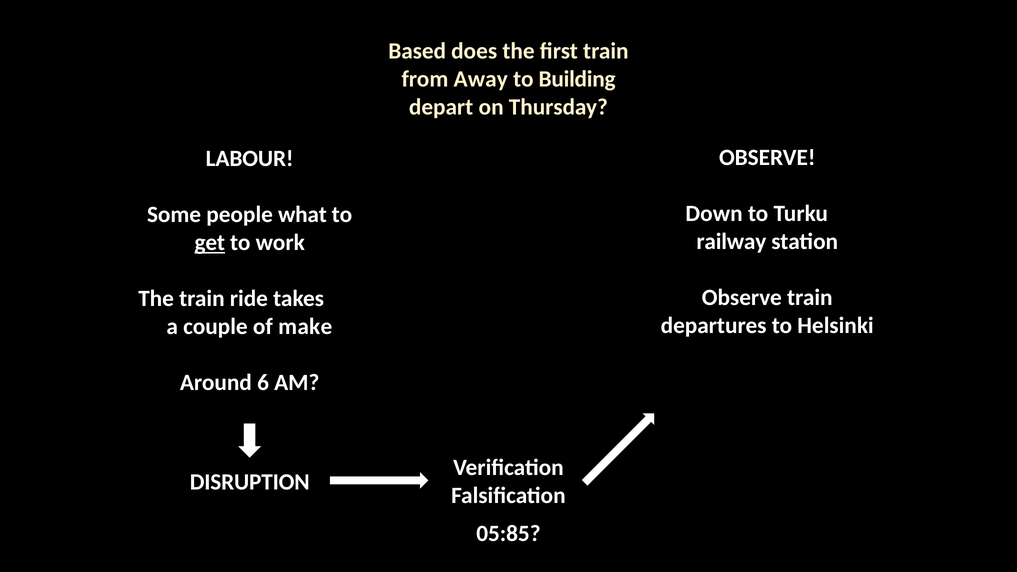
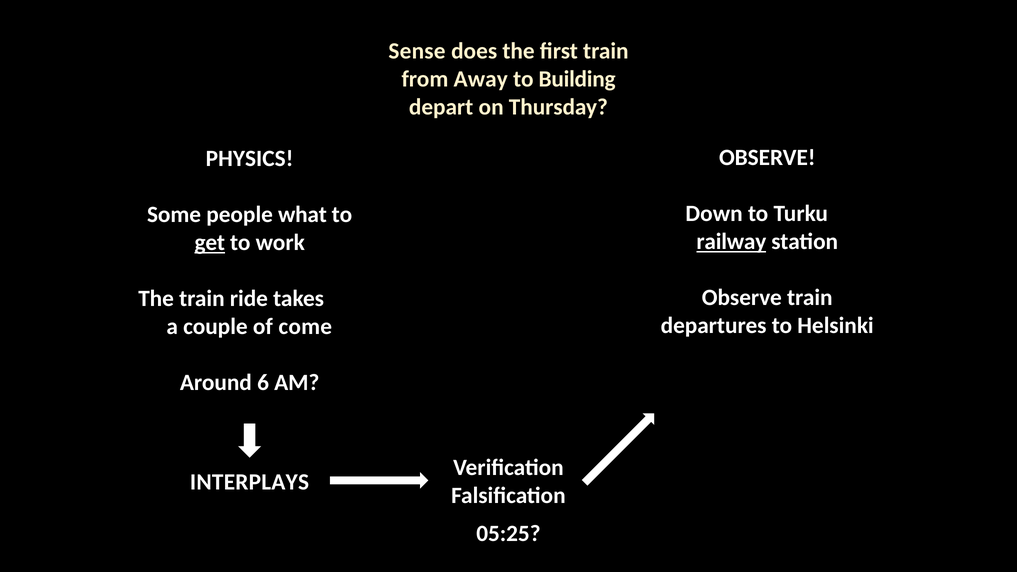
Based: Based -> Sense (417, 51)
LABOUR: LABOUR -> PHYSICS (250, 159)
railway underline: none -> present (731, 242)
make: make -> come (305, 327)
DISRUPTION: DISRUPTION -> INTERPLAYS (250, 482)
05:85: 05:85 -> 05:25 (508, 533)
